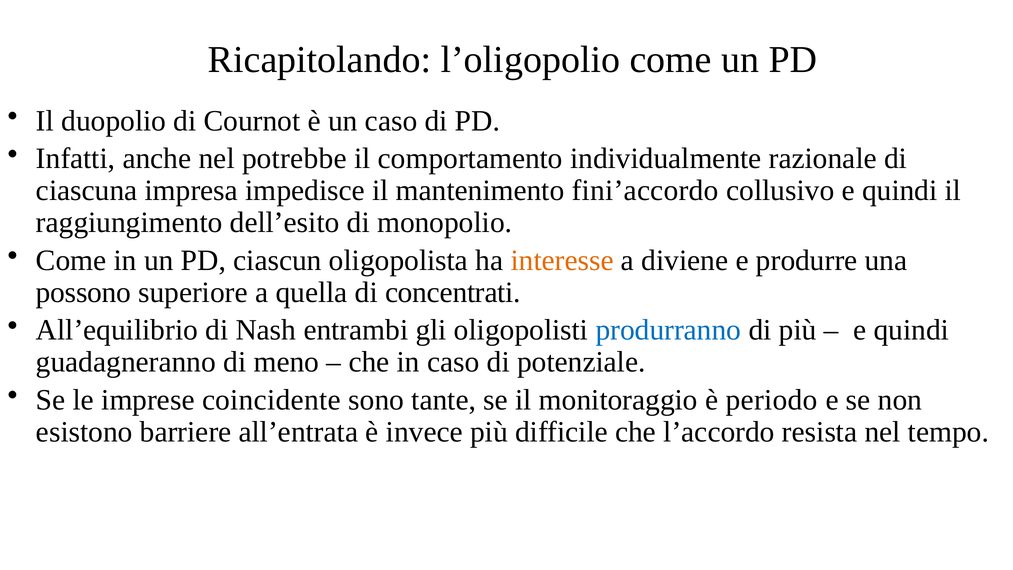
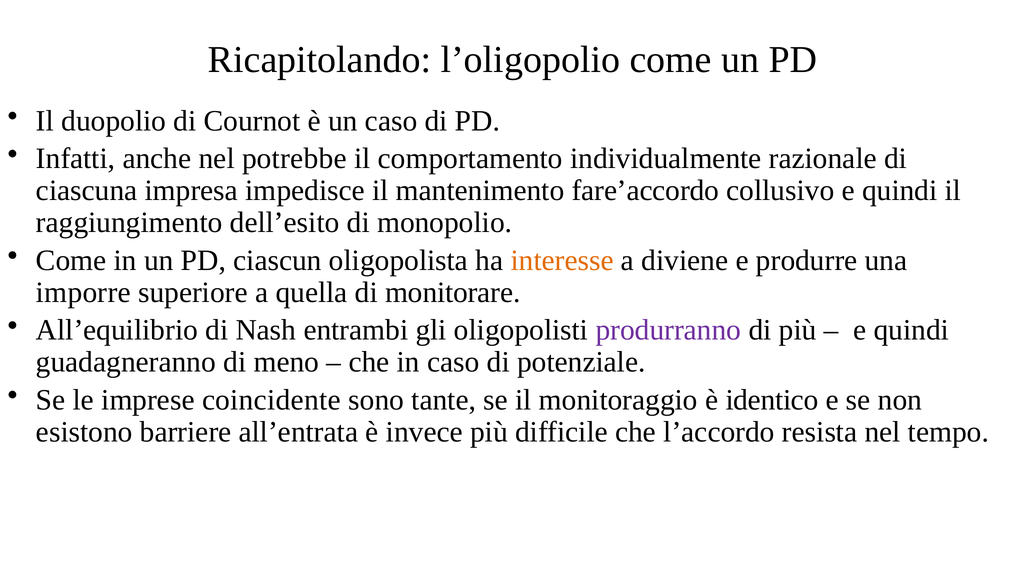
fini’accordo: fini’accordo -> fare’accordo (645, 191)
possono: possono -> imporre (83, 292)
concentrati: concentrati -> monitorare (453, 292)
produrranno colour: blue -> purple (668, 330)
periodo: periodo -> identico (772, 400)
